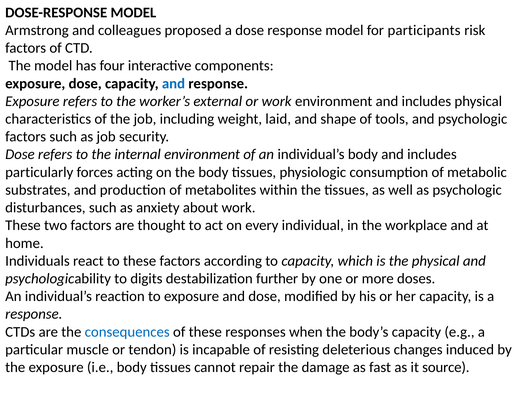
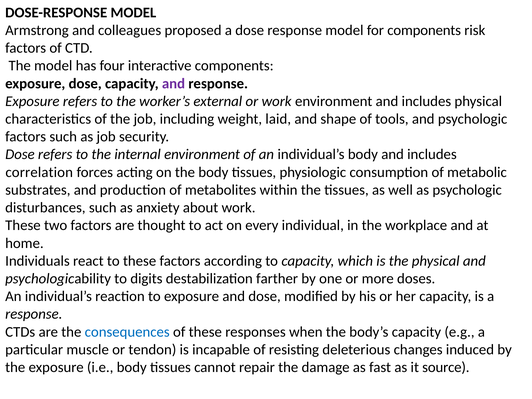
for participants: participants -> components (424, 30)
and colour: blue -> purple (173, 83)
particularly: particularly -> correlation (39, 172)
further: further -> farther (277, 279)
